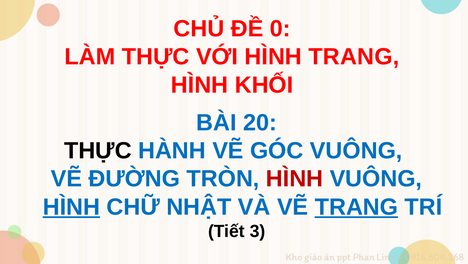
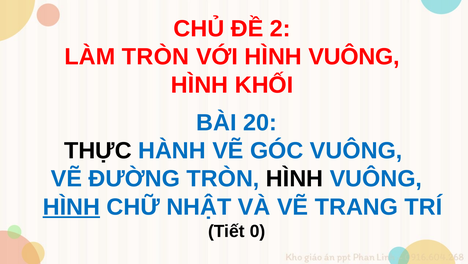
0: 0 -> 2 (280, 29)
LÀM THỰC: THỰC -> TRÒN (156, 57)
VỚI HÌNH TRANG: TRANG -> VUÔNG (354, 57)
HÌNH colour: red -> black (295, 179)
TRANG underline: present -> none (356, 207)
3: 3 -> 0 (258, 231)
